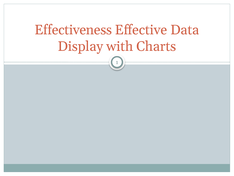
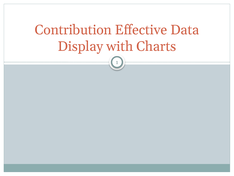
Effectiveness: Effectiveness -> Contribution (73, 30)
